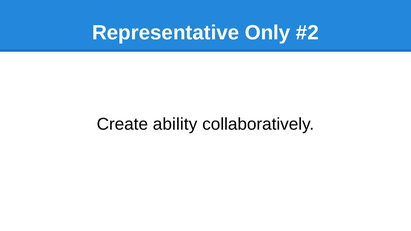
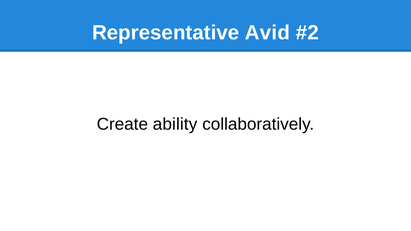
Only: Only -> Avid (267, 33)
